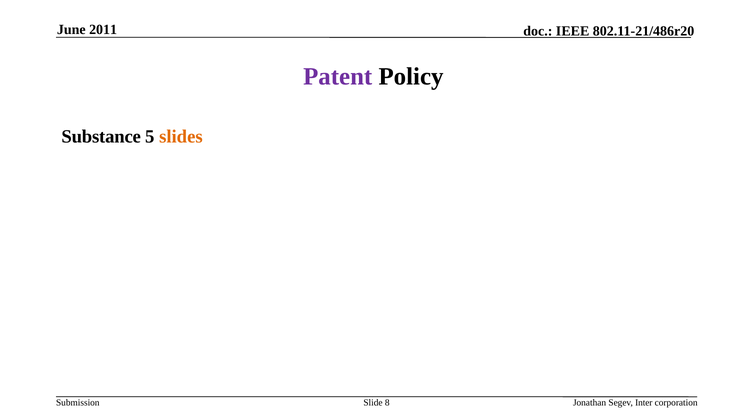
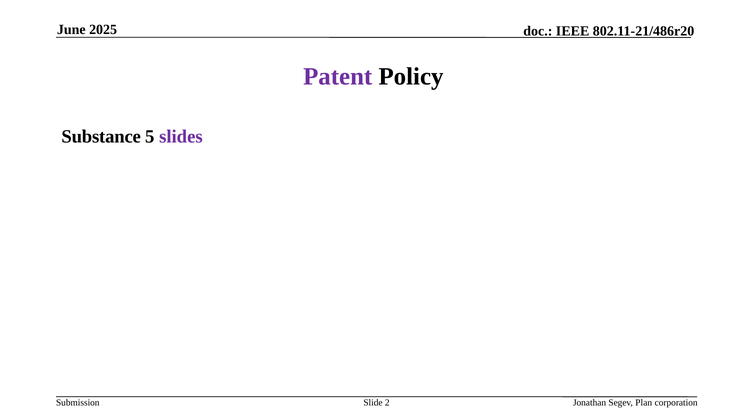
2011: 2011 -> 2025 (103, 30)
slides colour: orange -> purple (181, 137)
8: 8 -> 2 (387, 403)
Inter: Inter -> Plan (644, 403)
